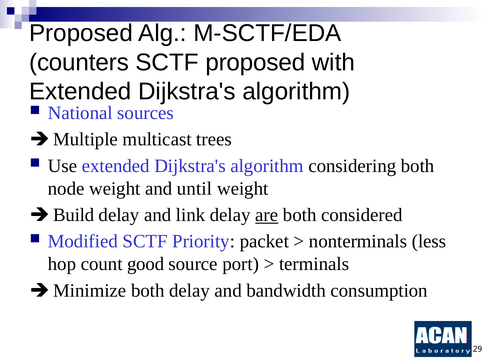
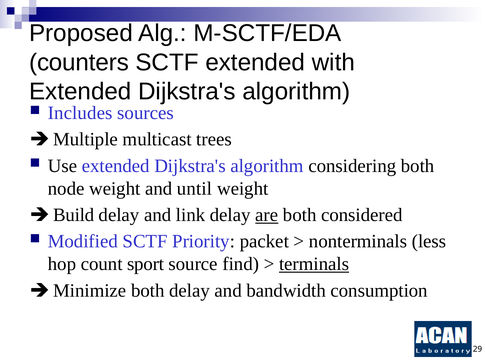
SCTF proposed: proposed -> extended (255, 62)
National: National -> Includes (80, 113)
good: good -> sport (146, 264)
port: port -> find (241, 264)
terminals underline: none -> present (314, 264)
